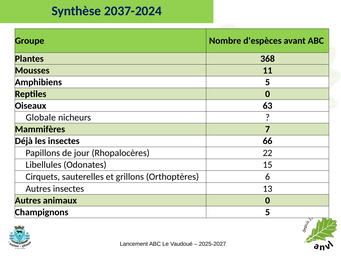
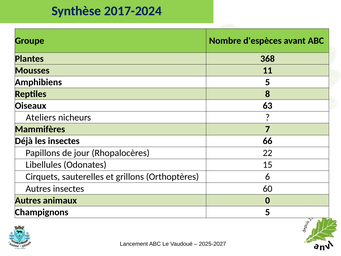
2037-2024: 2037-2024 -> 2017-2024 (133, 11)
Reptiles 0: 0 -> 8 (268, 94)
Globale: Globale -> Ateliers (41, 117)
13: 13 -> 60 (268, 188)
